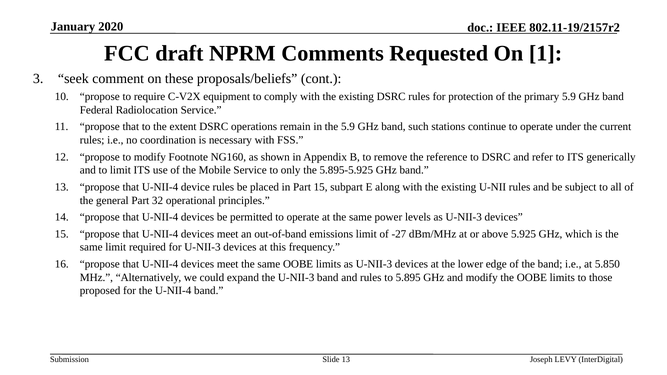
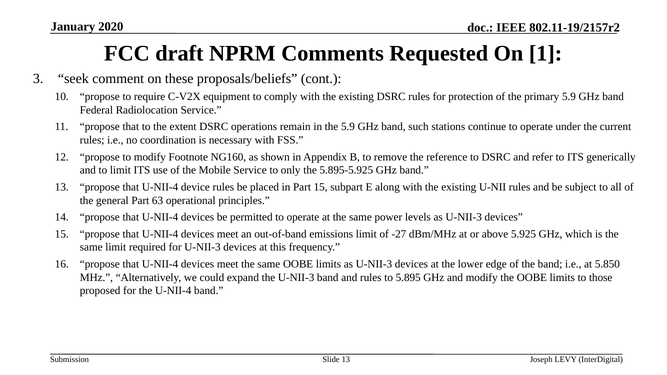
32: 32 -> 63 (158, 200)
